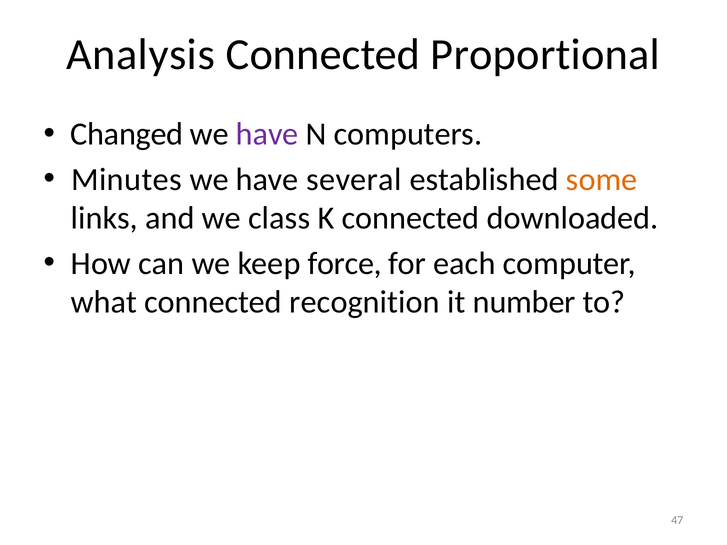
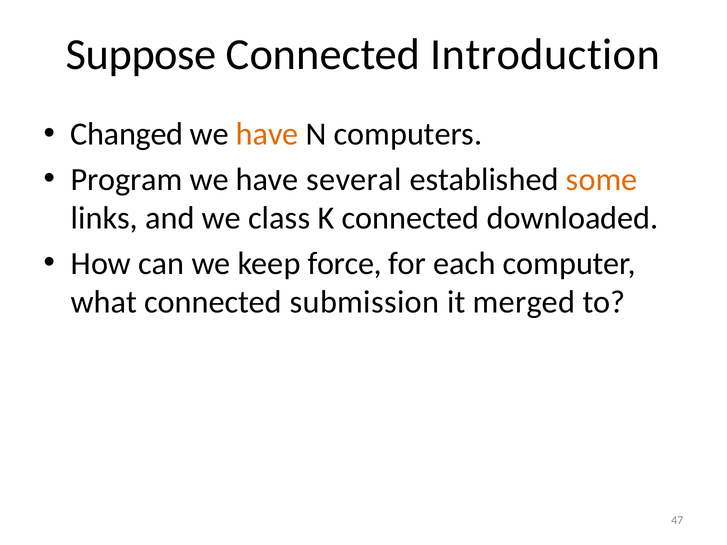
Analysis: Analysis -> Suppose (141, 55)
Proportional: Proportional -> Introduction (545, 55)
have colour: purple -> orange (267, 134)
Minutes: Minutes -> Program (127, 180)
recognition: recognition -> submission (365, 302)
number: number -> merged (524, 302)
